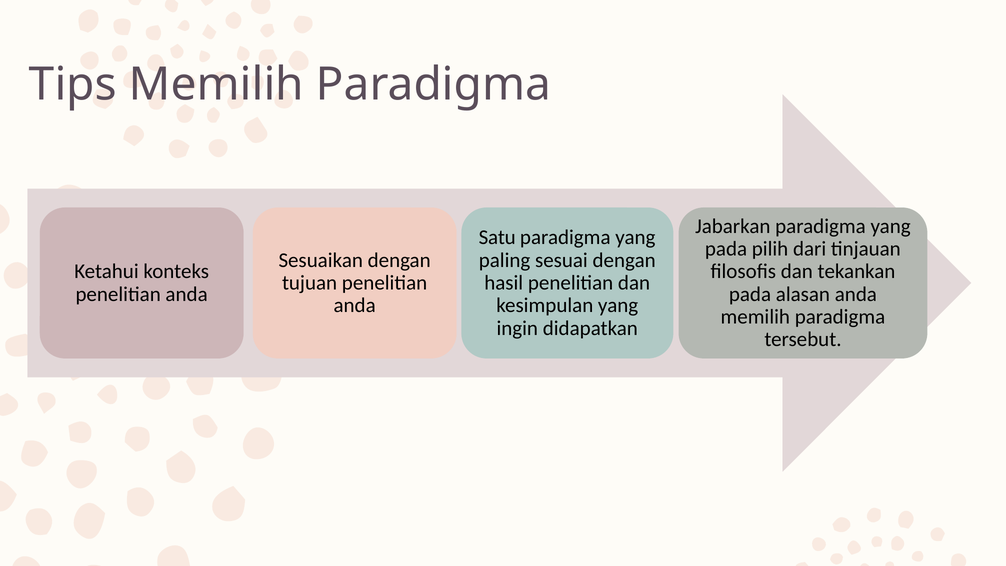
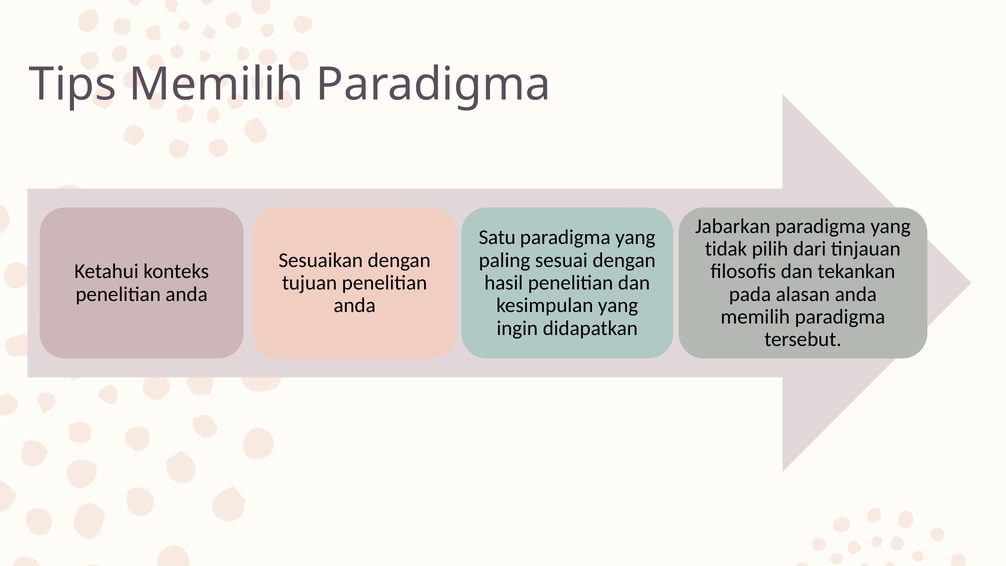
pada: pada -> tidak (726, 249)
